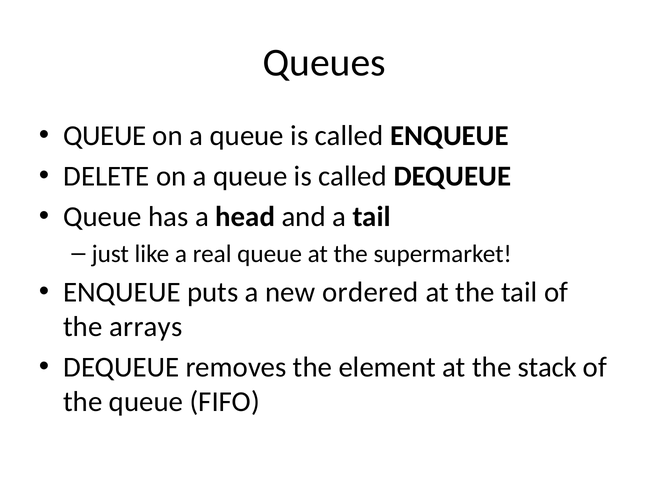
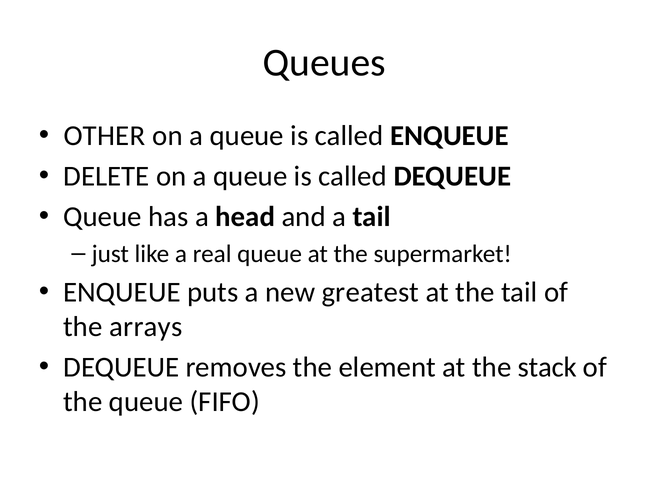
QUEUE: QUEUE -> OTHER (104, 136)
ordered: ordered -> greatest (370, 293)
